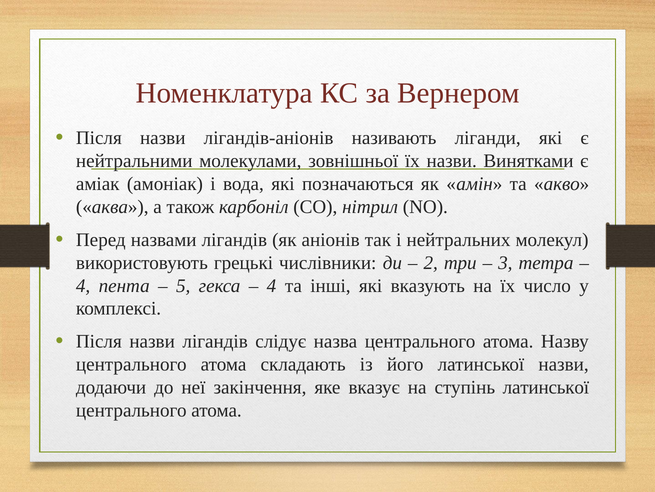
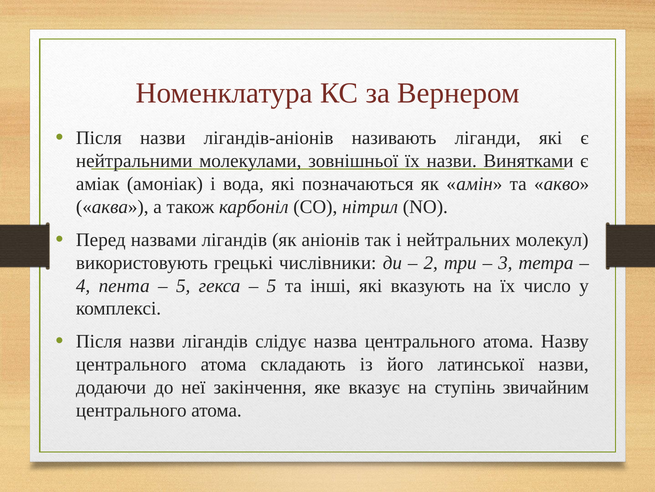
4: 4 -> 5 (271, 285)
ступінь латинської: латинської -> звичайним (546, 387)
